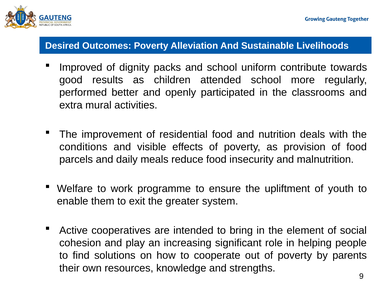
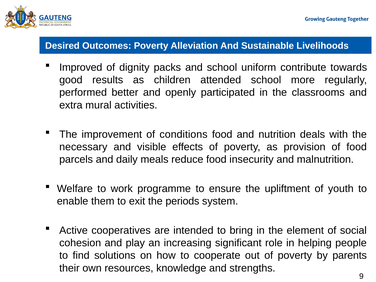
residential: residential -> conditions (184, 134)
conditions: conditions -> necessary (83, 147)
greater: greater -> periods (182, 201)
